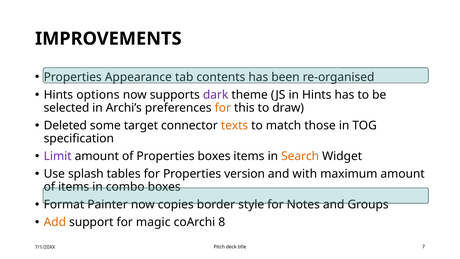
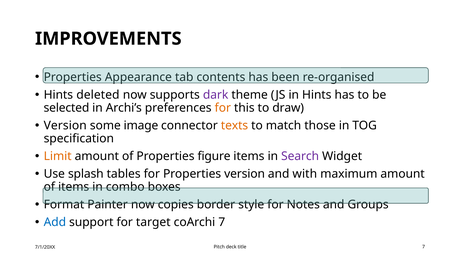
options: options -> deleted (98, 95)
Deleted: Deleted -> Version (65, 125)
target: target -> image (141, 125)
Limit colour: purple -> orange (58, 156)
Properties boxes: boxes -> figure (214, 156)
Search colour: orange -> purple (300, 156)
Add colour: orange -> blue (55, 222)
magic: magic -> target (153, 222)
coArchi 8: 8 -> 7 (222, 222)
